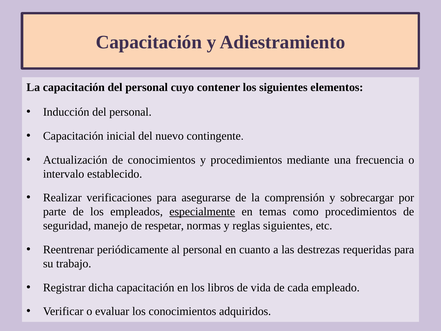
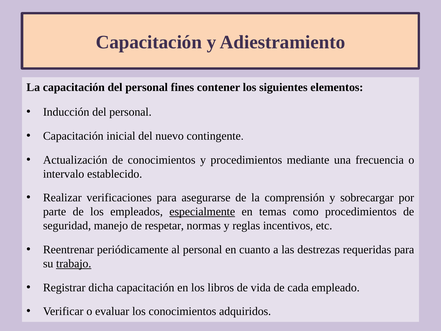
cuyo: cuyo -> fines (182, 87)
reglas siguientes: siguientes -> incentivos (288, 226)
trabajo underline: none -> present (74, 263)
